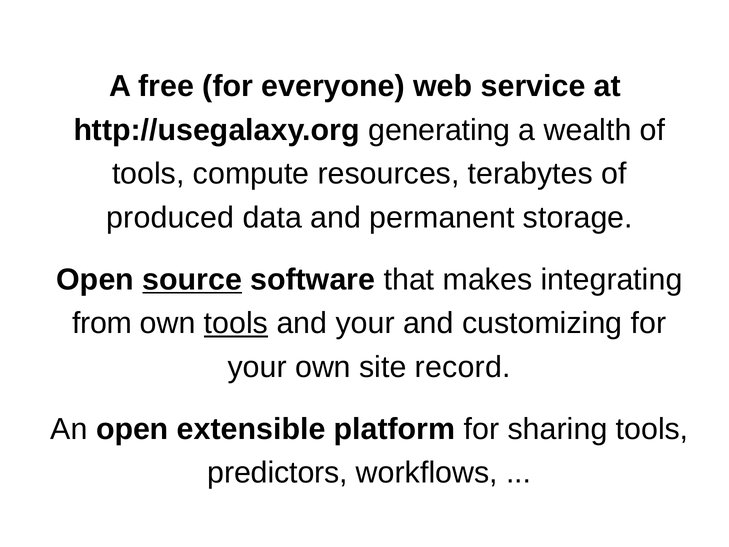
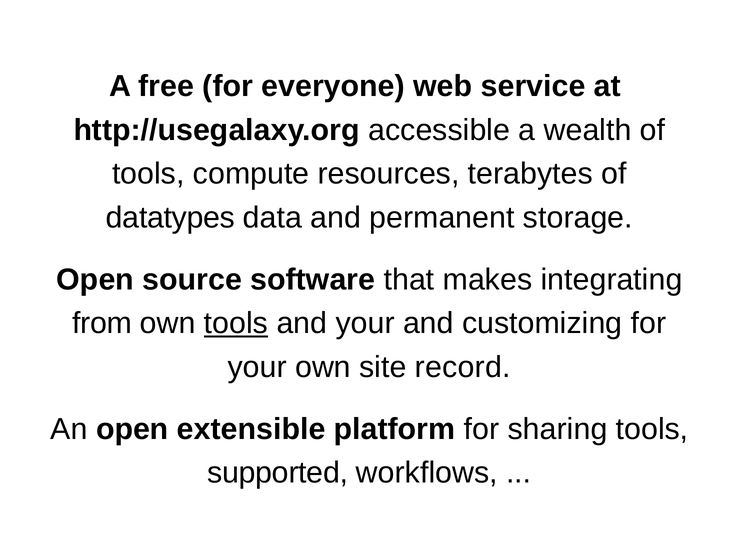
generating: generating -> accessible (439, 130)
produced: produced -> datatypes (170, 218)
source underline: present -> none (192, 280)
predictors: predictors -> supported (278, 473)
